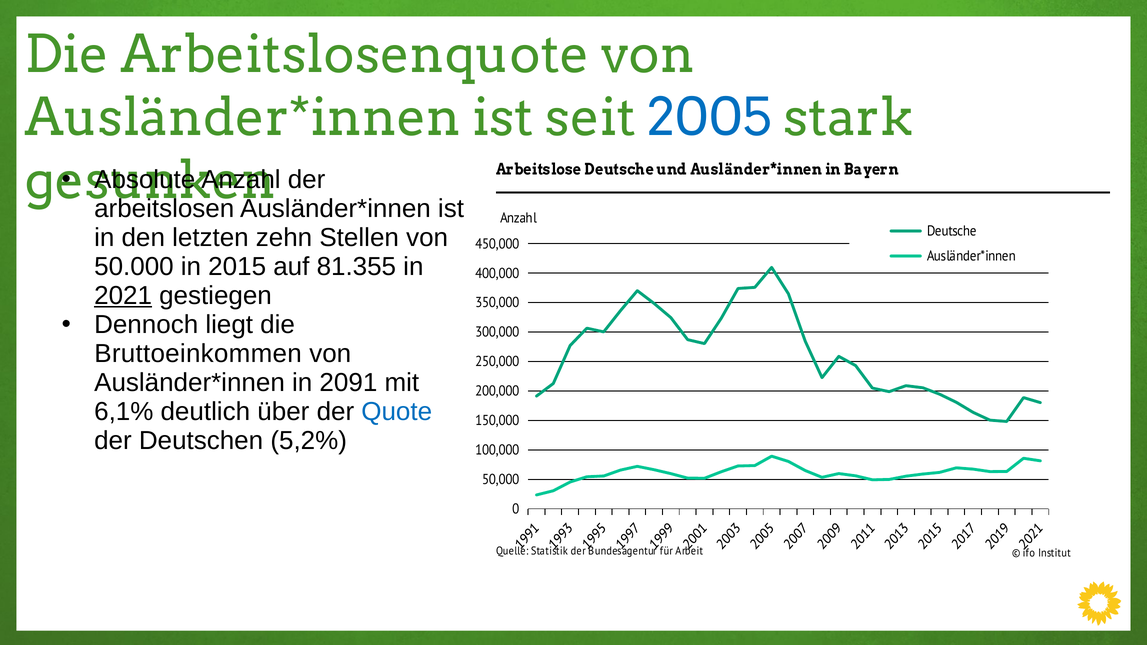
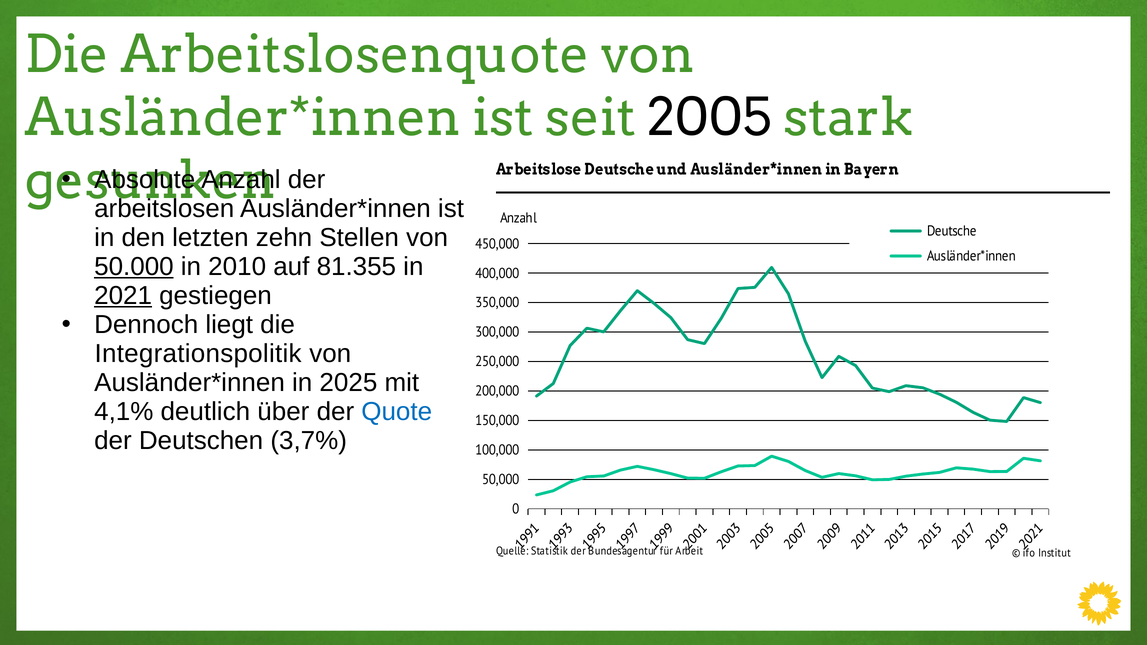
2005 colour: blue -> black (710, 118)
50.000 underline: none -> present (134, 267)
2015: 2015 -> 2010 (237, 267)
Bruttoeinkommen: Bruttoeinkommen -> Integrationspolitik (198, 354)
2091: 2091 -> 2025 (348, 383)
6,1%: 6,1% -> 4,1% (124, 412)
5,2%: 5,2% -> 3,7% (309, 441)
